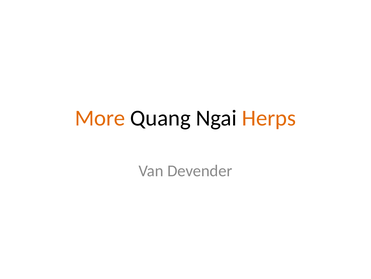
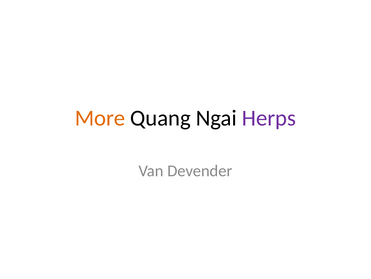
Herps colour: orange -> purple (269, 118)
